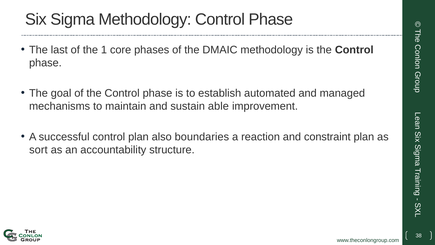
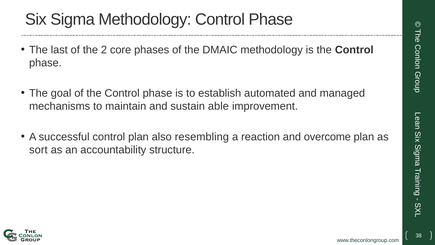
1: 1 -> 2 (104, 50)
boundaries: boundaries -> resembling (202, 137)
constraint: constraint -> overcome (327, 137)
